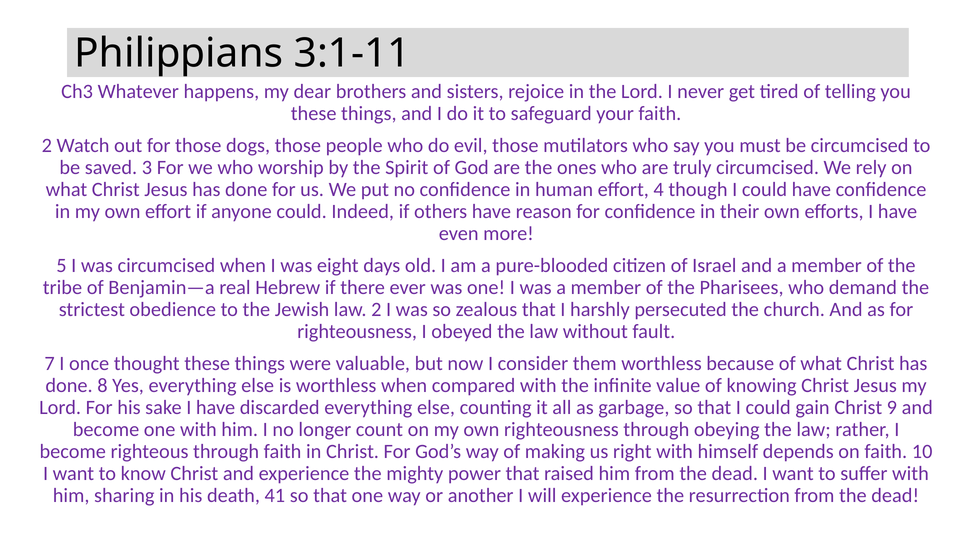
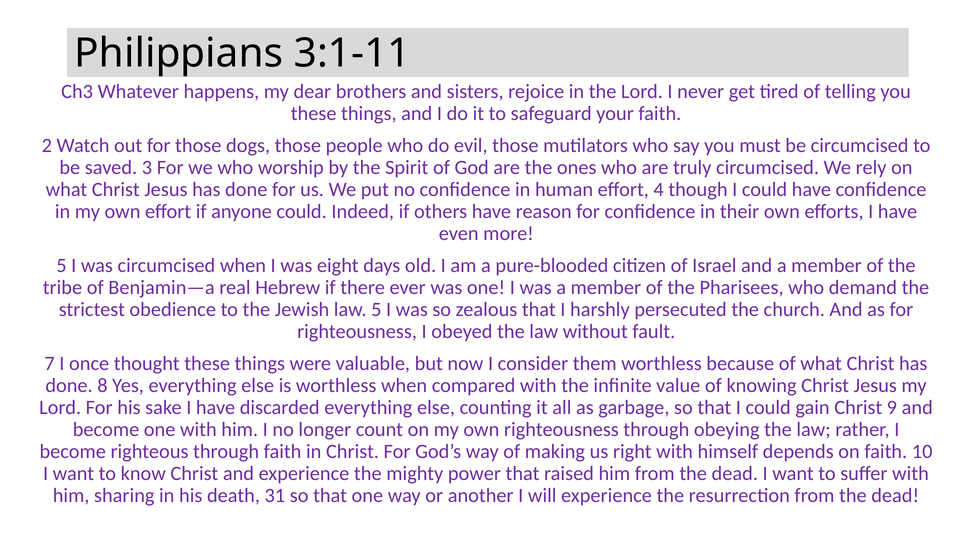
law 2: 2 -> 5 (376, 310)
41: 41 -> 31 (275, 496)
